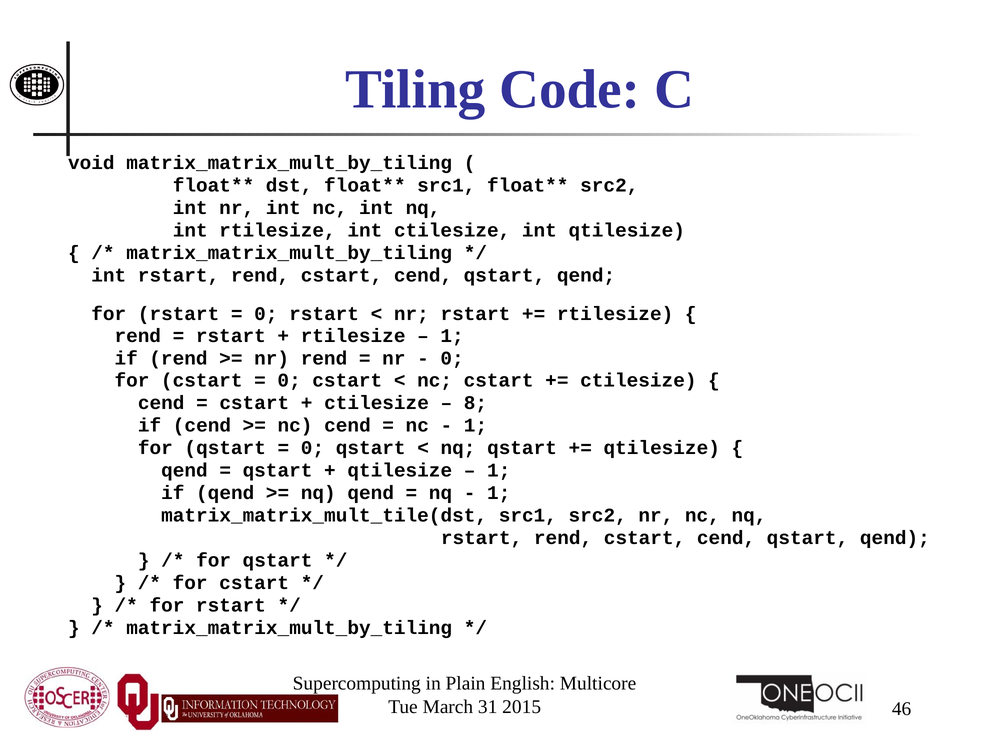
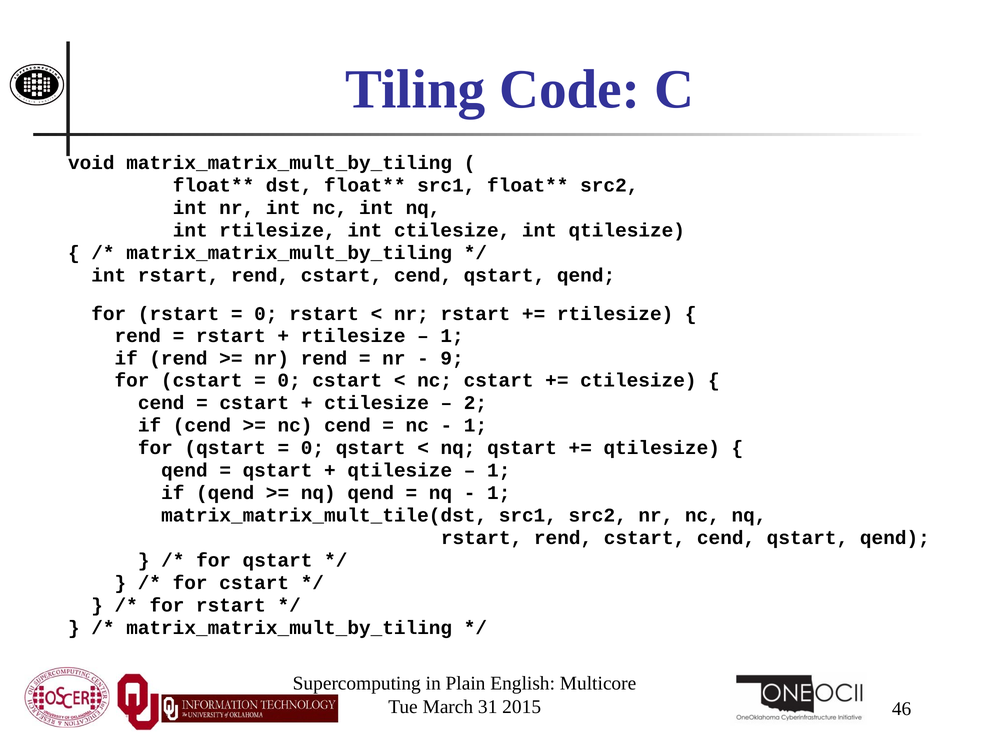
0: 0 -> 9 (452, 358)
8: 8 -> 2 (475, 403)
